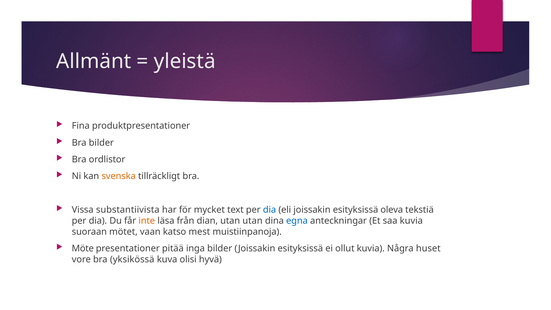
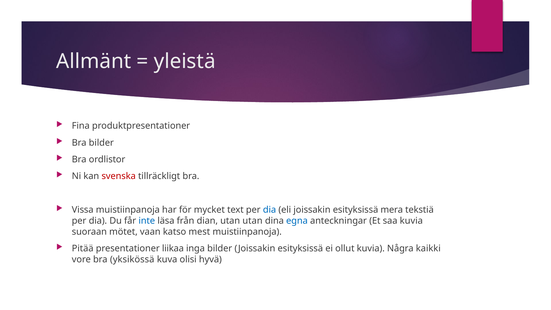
svenska colour: orange -> red (119, 176)
Vissa substantiivista: substantiivista -> muistiinpanoja (128, 210)
oleva: oleva -> mera (392, 210)
inte colour: orange -> blue (147, 221)
Möte: Möte -> Pitää (83, 248)
pitää: pitää -> liikaa (173, 248)
huset: huset -> kaikki (428, 248)
